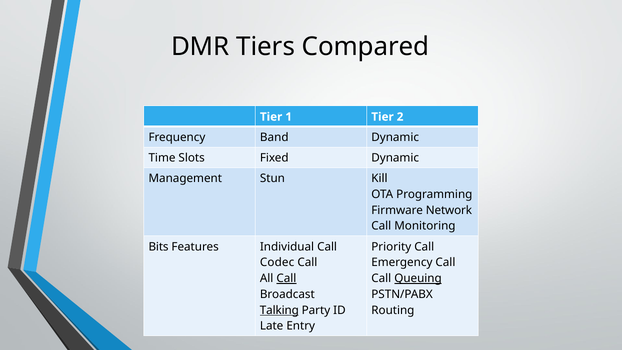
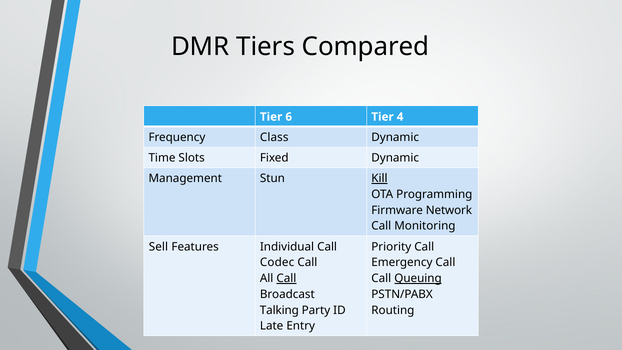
1: 1 -> 6 (289, 117)
2: 2 -> 4 (400, 117)
Band: Band -> Class (274, 137)
Kill underline: none -> present (379, 178)
Bits: Bits -> Sell (158, 247)
Talking underline: present -> none (279, 310)
